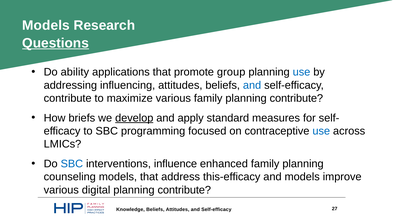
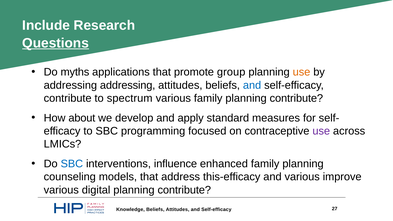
Models: Models -> Include (46, 25)
ability: ability -> myths (75, 72)
use colour: blue -> orange (302, 72)
addressing influencing: influencing -> addressing (128, 85)
maximize: maximize -> spectrum (130, 98)
briefs: briefs -> about (82, 118)
develop underline: present -> none (134, 118)
use colour: blue -> purple (321, 131)
and models: models -> various (302, 177)
